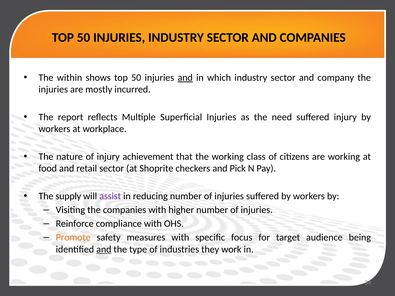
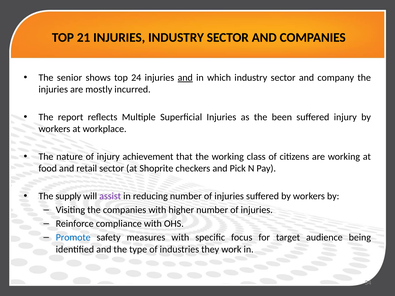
50: 50 -> 21 (84, 37)
within: within -> senior (69, 78)
shows top 50: 50 -> 24 (136, 78)
need: need -> been (282, 117)
Promote colour: orange -> blue (73, 238)
and underline: present -> none (104, 250)
